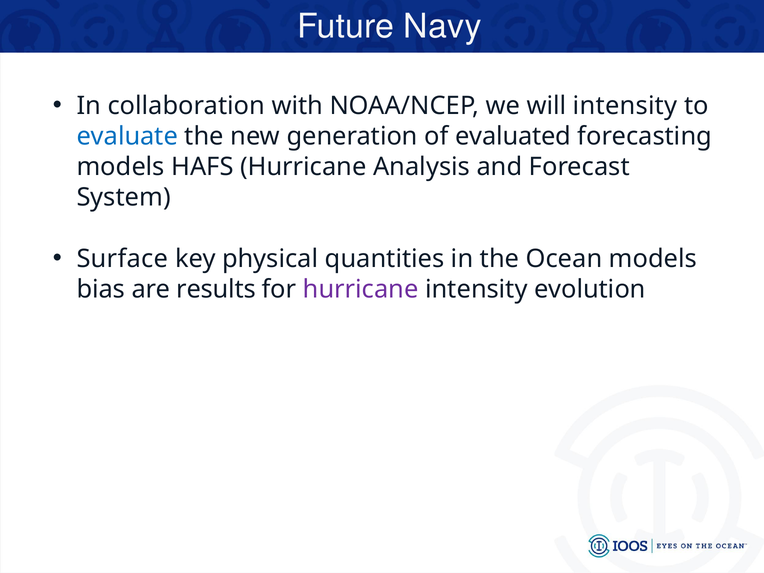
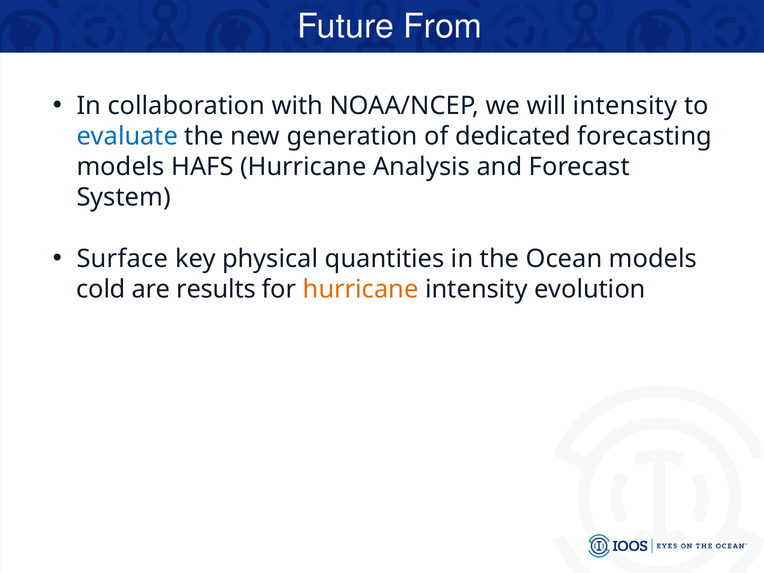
Navy: Navy -> From (443, 27)
evaluated: evaluated -> dedicated (513, 136)
bias: bias -> cold (101, 289)
hurricane colour: purple -> orange (361, 289)
